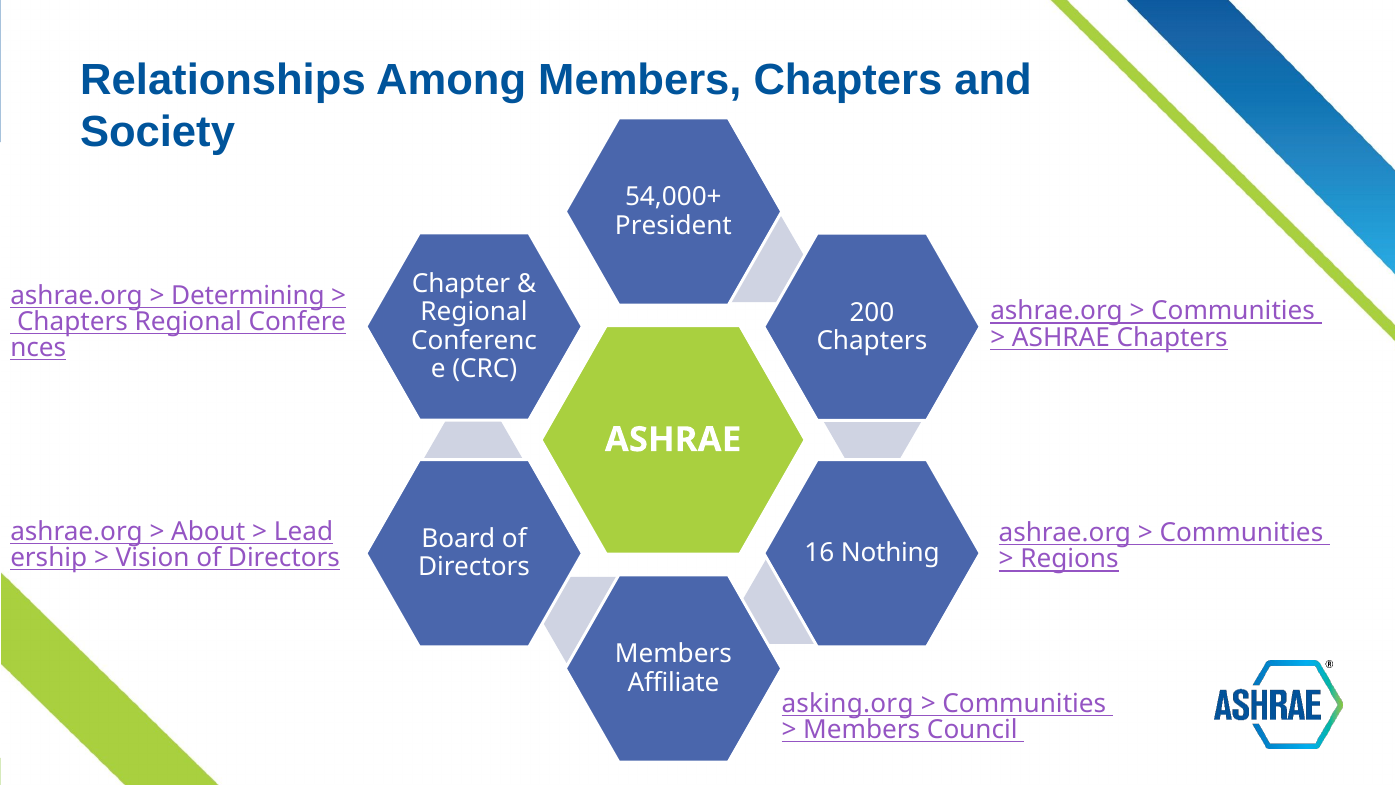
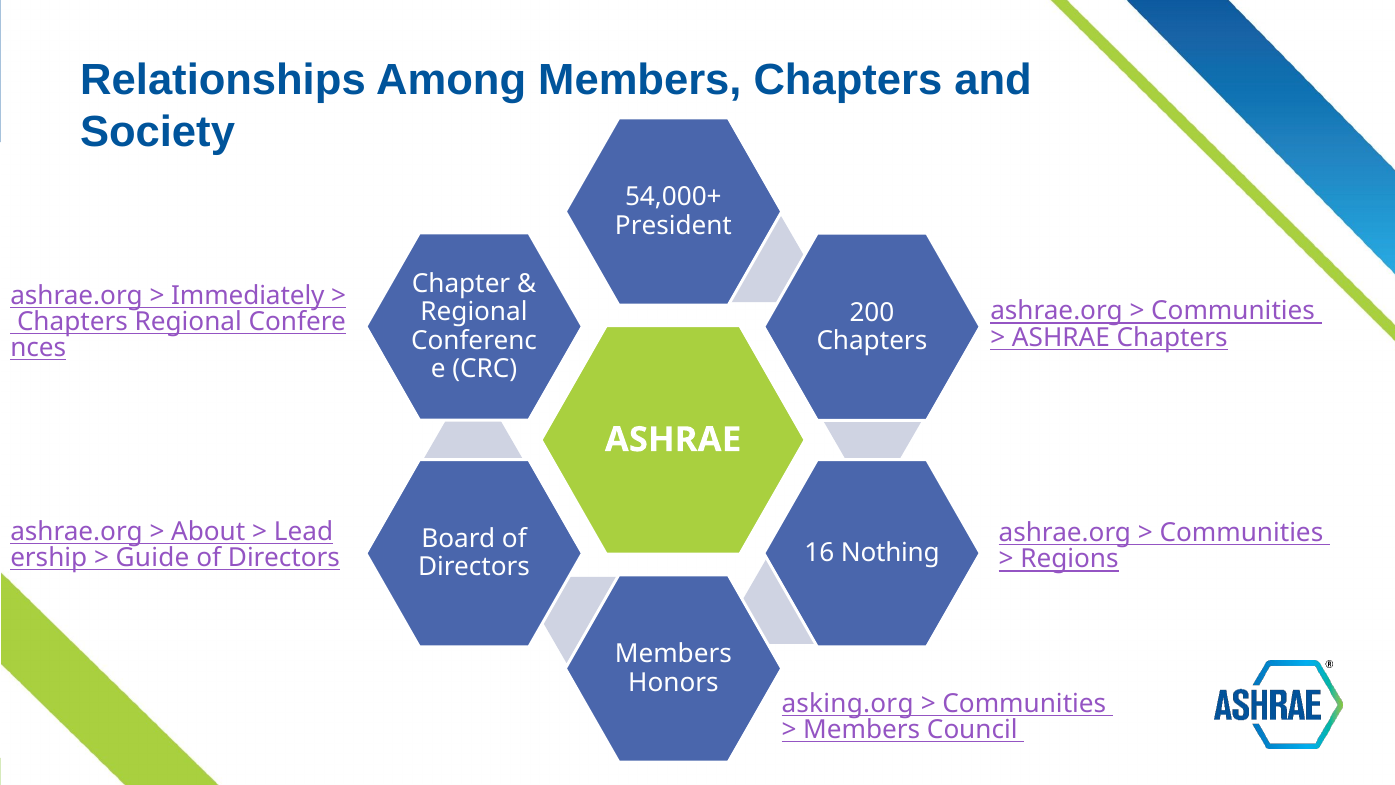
Determining: Determining -> Immediately (248, 295)
Vision: Vision -> Guide (153, 557)
Affiliate: Affiliate -> Honors (673, 682)
